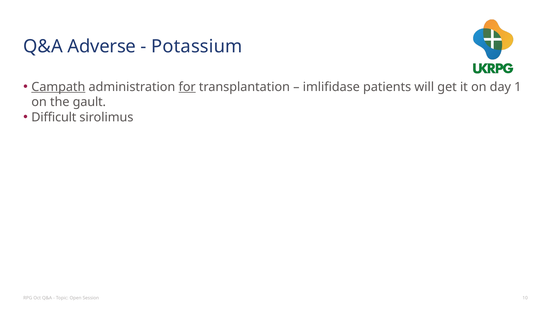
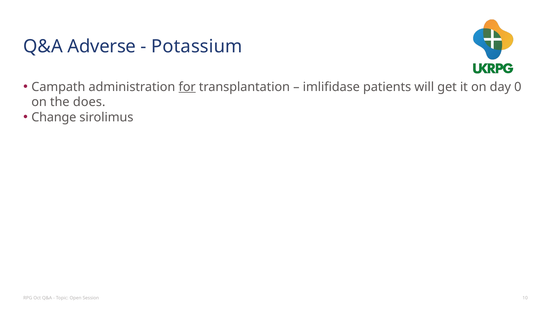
Campath underline: present -> none (58, 87)
1: 1 -> 0 (518, 87)
gault: gault -> does (89, 102)
Difficult: Difficult -> Change (54, 117)
